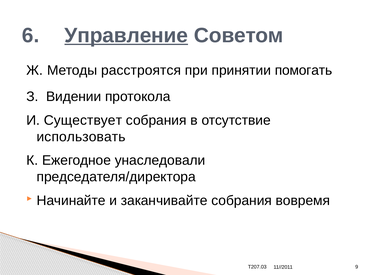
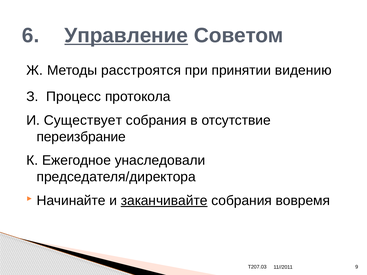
помогать: помогать -> видению (303, 70)
Видении: Видении -> Процесс (74, 97)
использовать: использовать -> переизбрание (81, 137)
заканчивайте underline: none -> present (164, 201)
